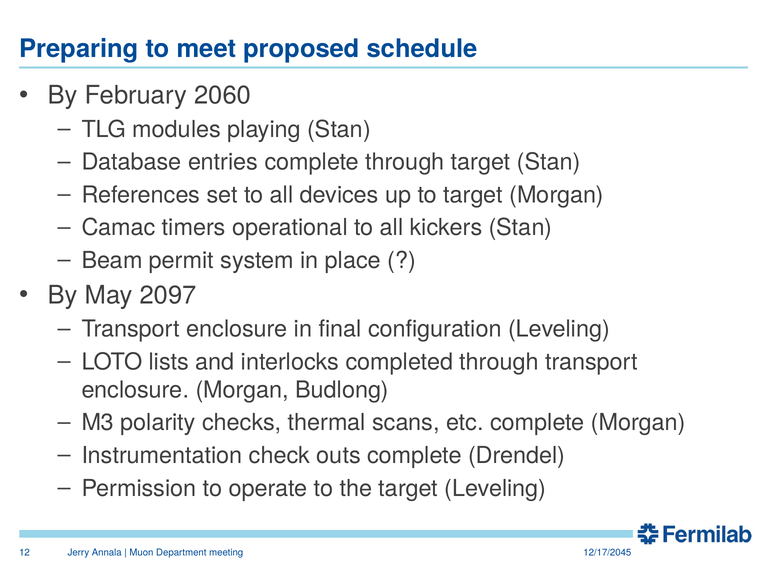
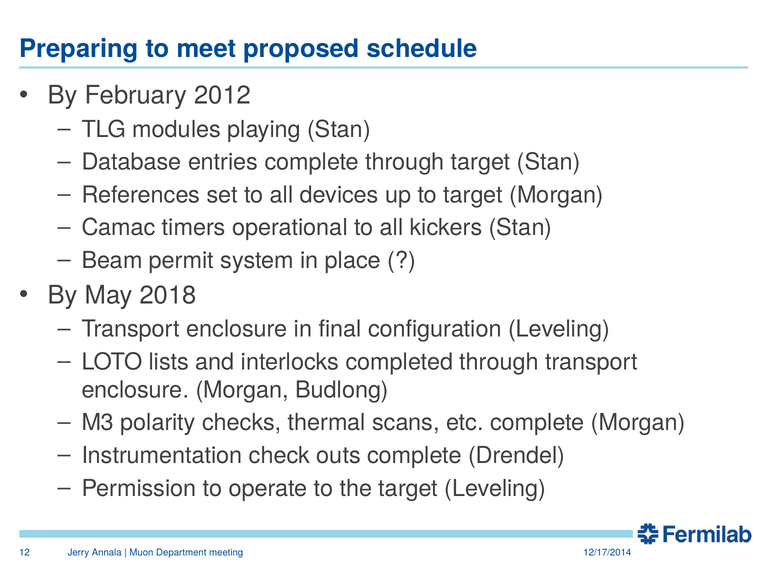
2060: 2060 -> 2012 (223, 96)
2097: 2097 -> 2018 (168, 295)
12/17/2045: 12/17/2045 -> 12/17/2014 (607, 553)
